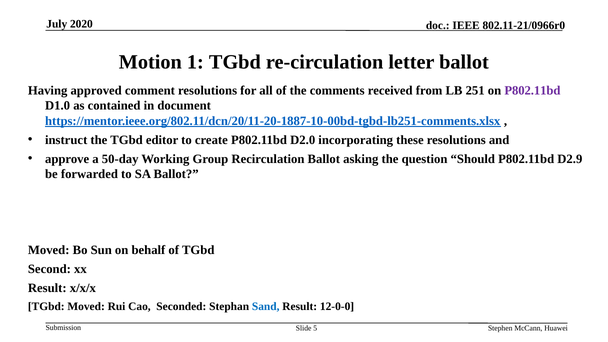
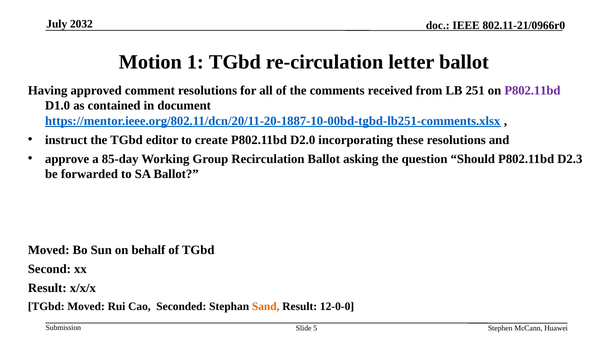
2020: 2020 -> 2032 (81, 24)
50-day: 50-day -> 85-day (120, 159)
D2.9: D2.9 -> D2.3 (570, 159)
Sand colour: blue -> orange (266, 306)
